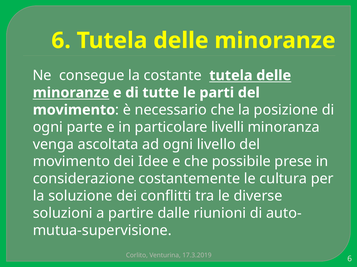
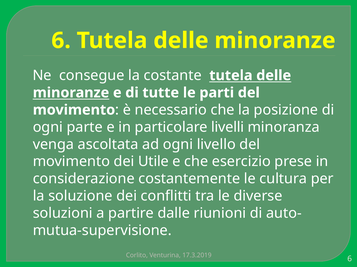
Idee: Idee -> Utile (153, 162)
possibile: possibile -> esercizio (241, 162)
